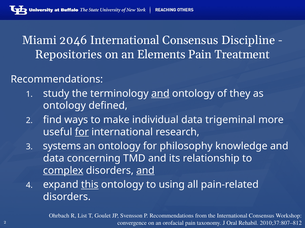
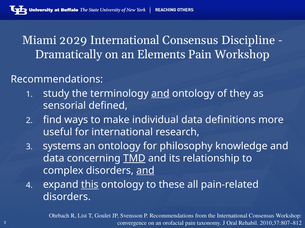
2046: 2046 -> 2029 (73, 40)
Repositories: Repositories -> Dramatically (69, 55)
Pain Treatment: Treatment -> Workshop (242, 55)
ontology: ontology -> sensorial (64, 106)
trigeminal: trigeminal -> definitions (230, 120)
for underline: present -> none (82, 132)
TMD underline: none -> present (134, 159)
complex underline: present -> none (63, 171)
using: using -> these (172, 185)
